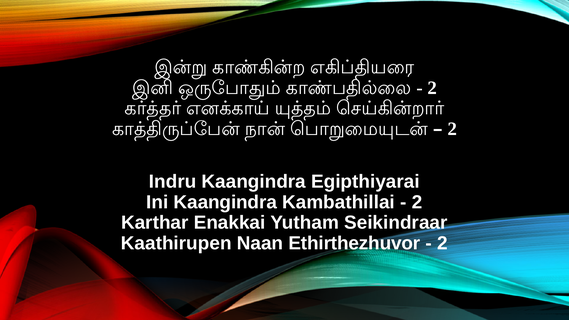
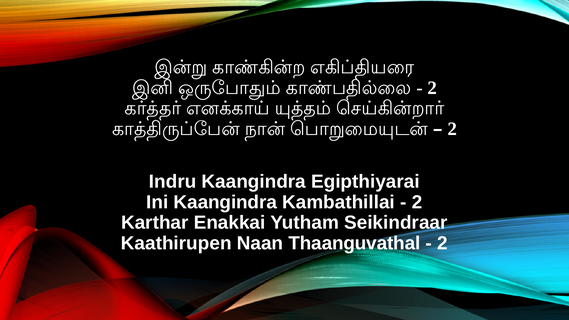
Ethirthezhuvor: Ethirthezhuvor -> Thaanguvathal (354, 243)
